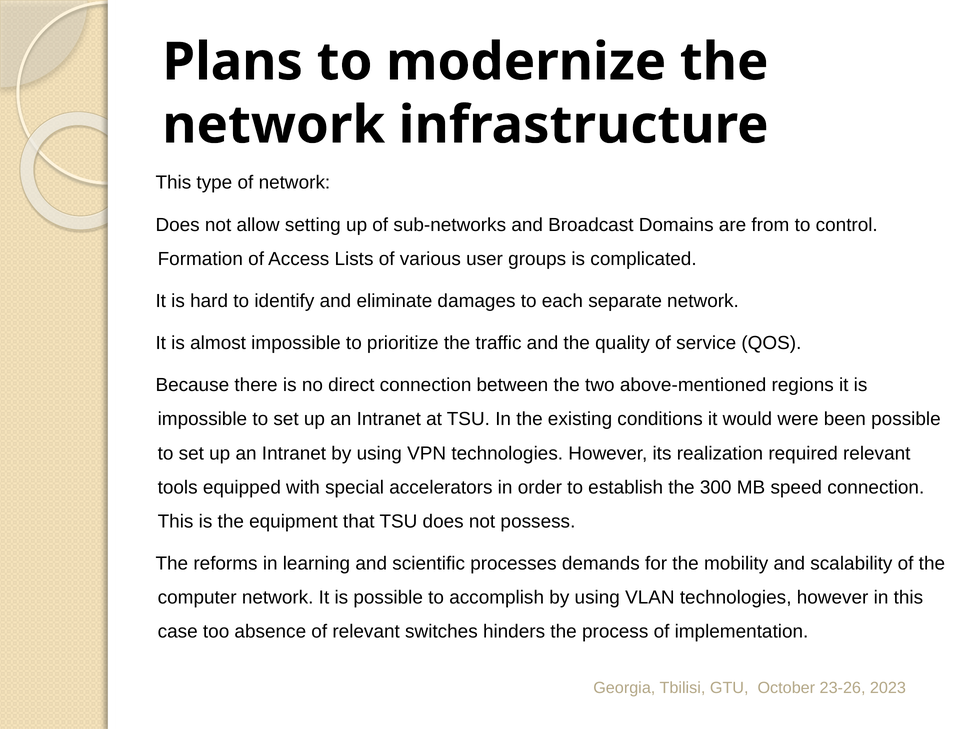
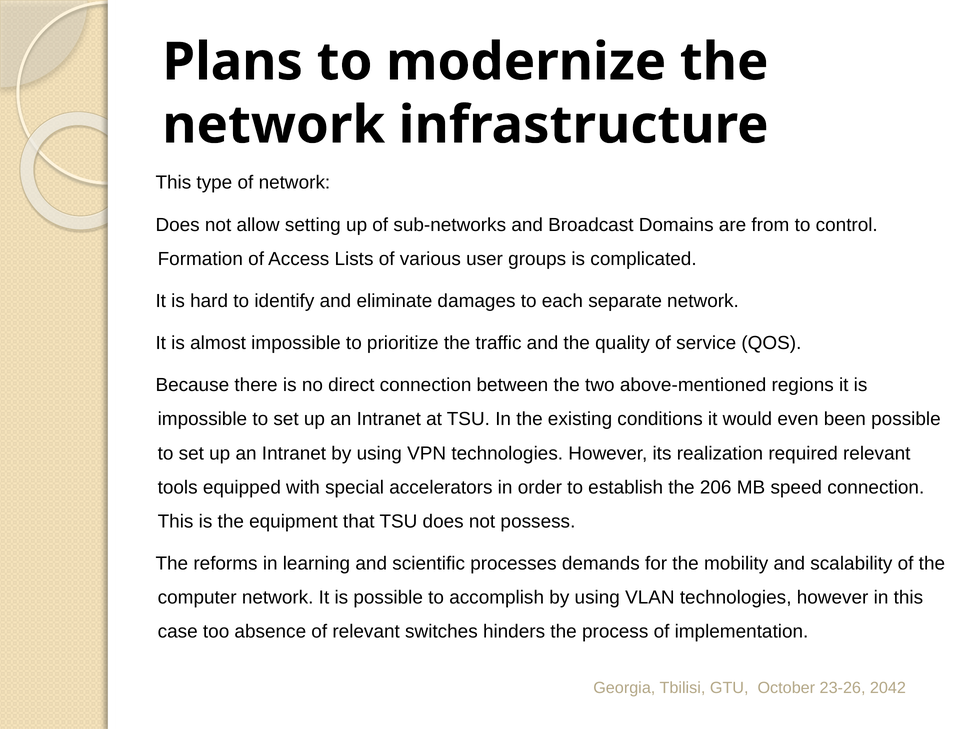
were: were -> even (798, 420)
300: 300 -> 206 (716, 488)
2023: 2023 -> 2042 (888, 689)
